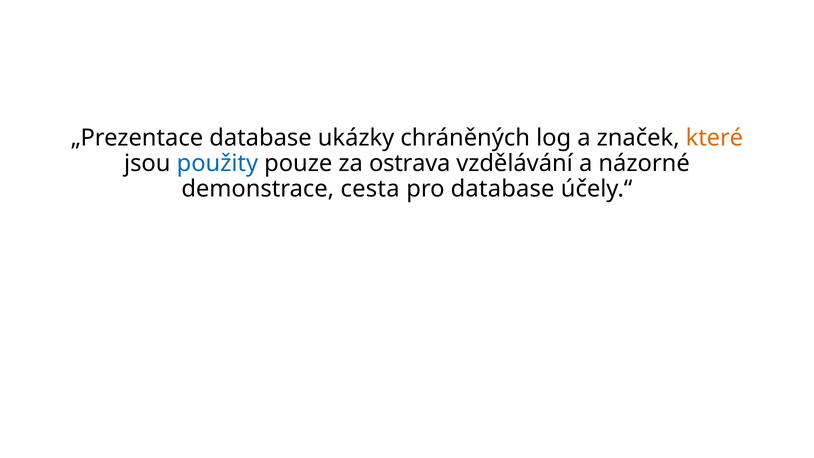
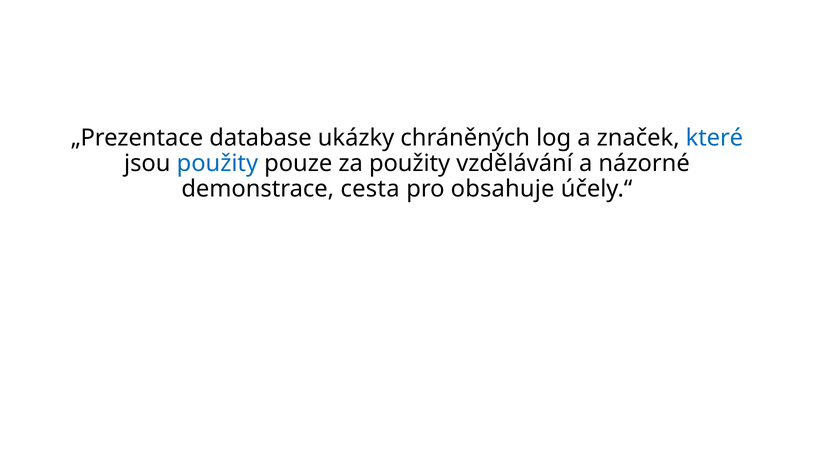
které colour: orange -> blue (714, 138)
za ostrava: ostrava -> použity (410, 163)
pro database: database -> obsahuje (503, 189)
